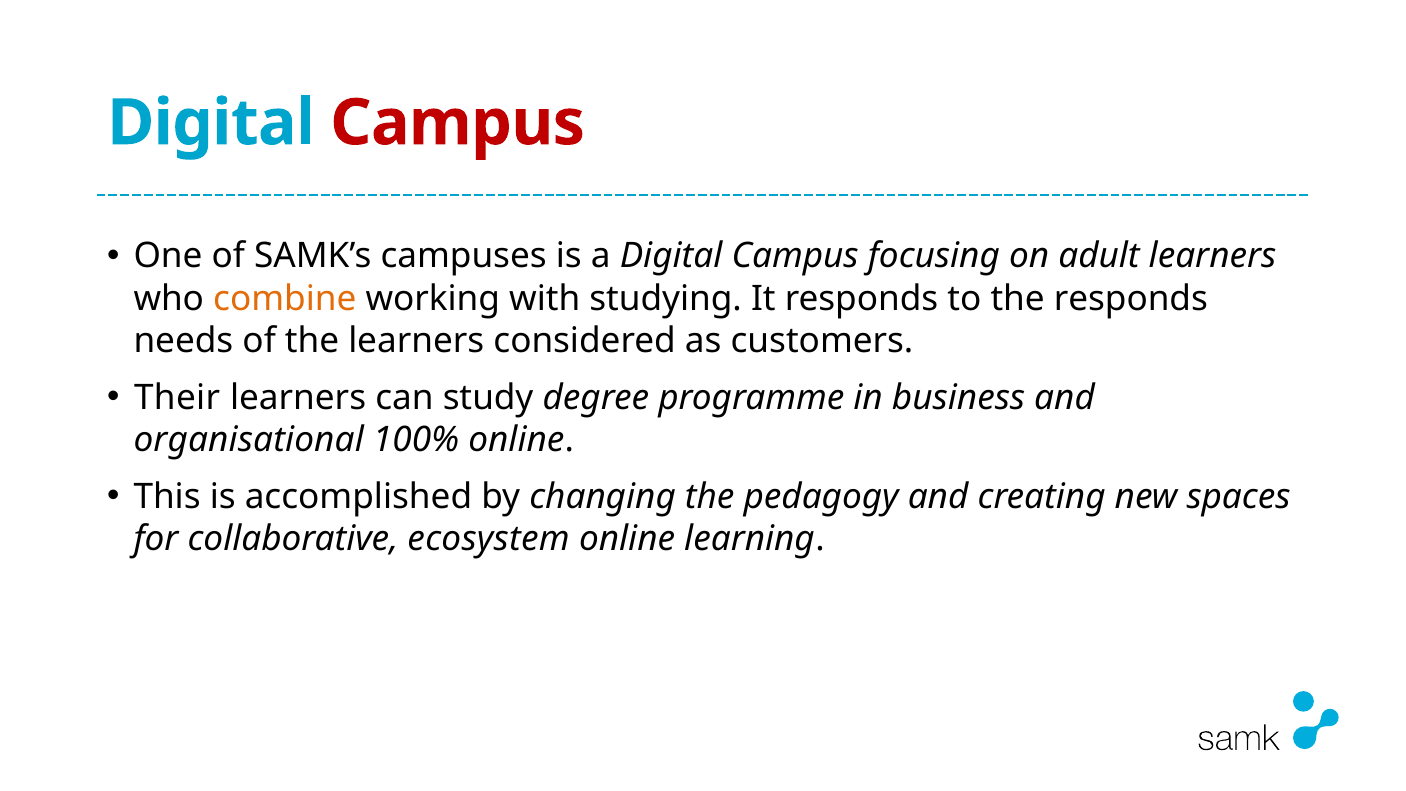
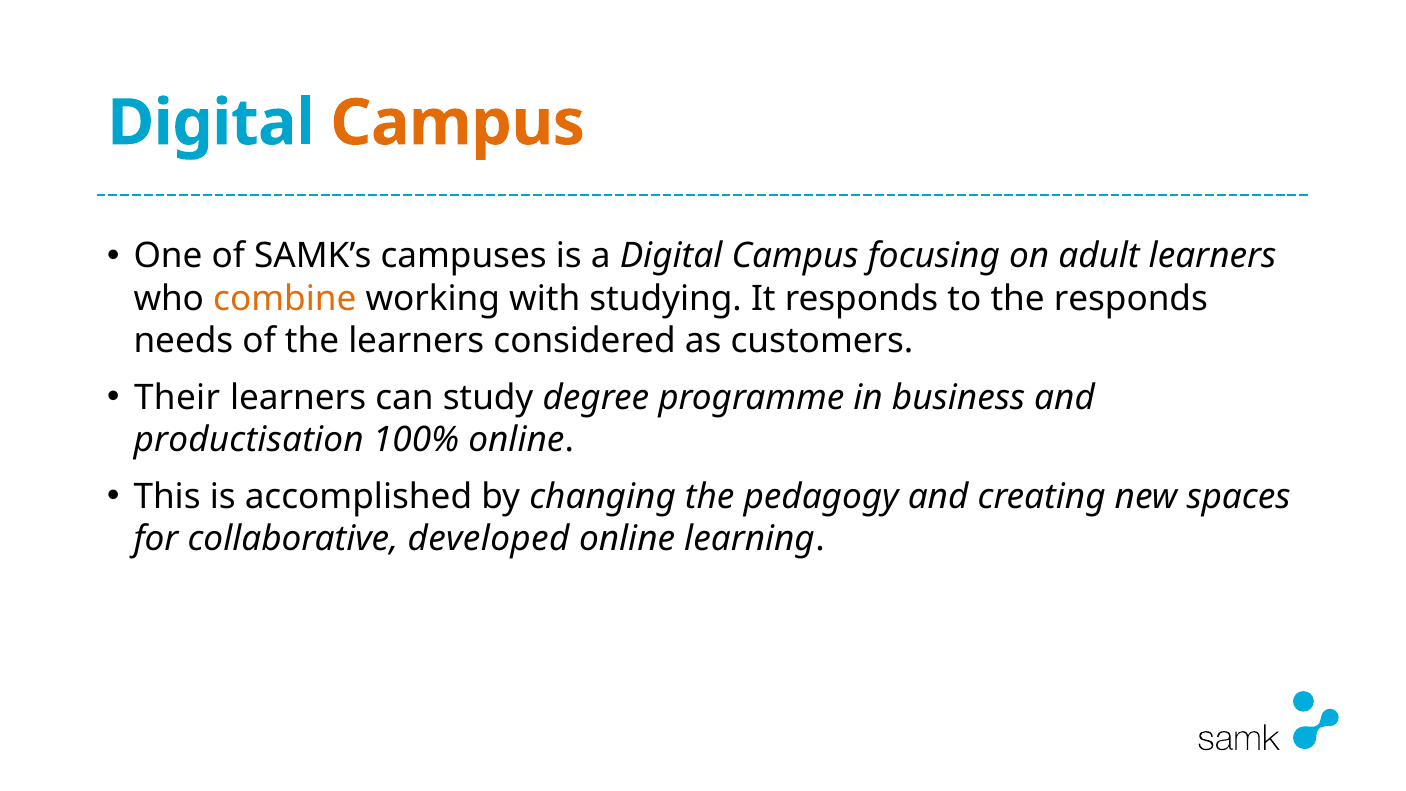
Campus colour: red -> orange (458, 123)
organisational: organisational -> productisation (249, 440)
ecosystem: ecosystem -> developed (488, 539)
